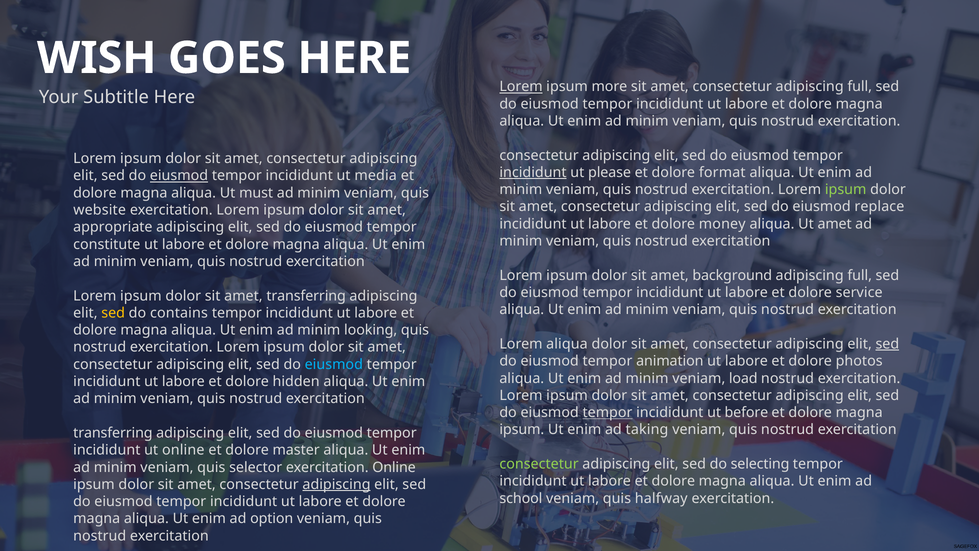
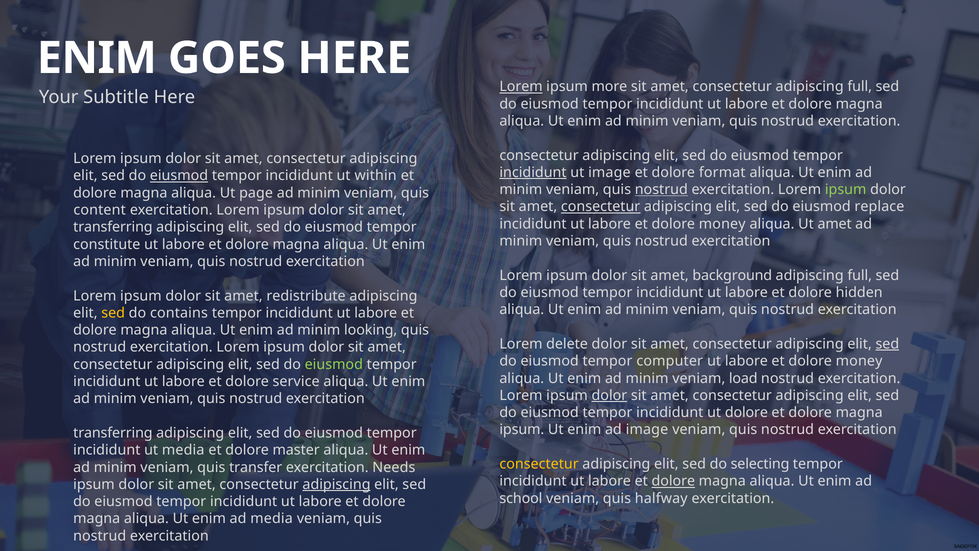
WISH: WISH -> ENIM (97, 58)
ut please: please -> image (609, 172)
media: media -> within (376, 176)
nostrud underline: none -> present (661, 190)
must: must -> page (256, 193)
consectetur underline: none -> present (601, 207)
website: website -> content (100, 210)
appropriate: appropriate -> transferring (113, 227)
service: service -> hidden (859, 292)
amet transferring: transferring -> redistribute (306, 296)
Lorem aliqua: aliqua -> delete (567, 344)
animation: animation -> computer (670, 361)
photos: photos -> money (859, 361)
eiusmod colour: light blue -> light green (334, 364)
hidden: hidden -> service (296, 381)
dolor underline: none -> present (609, 395)
tempor underline: present -> none (607, 412)
ut before: before -> dolore (746, 412)
ad taking: taking -> image (647, 430)
ut online: online -> media (183, 450)
consectetur colour: light green -> yellow (539, 464)
selector: selector -> transfer (256, 467)
exercitation Online: Online -> Needs (394, 467)
dolore underline: none -> present (673, 481)
ad option: option -> media (272, 518)
